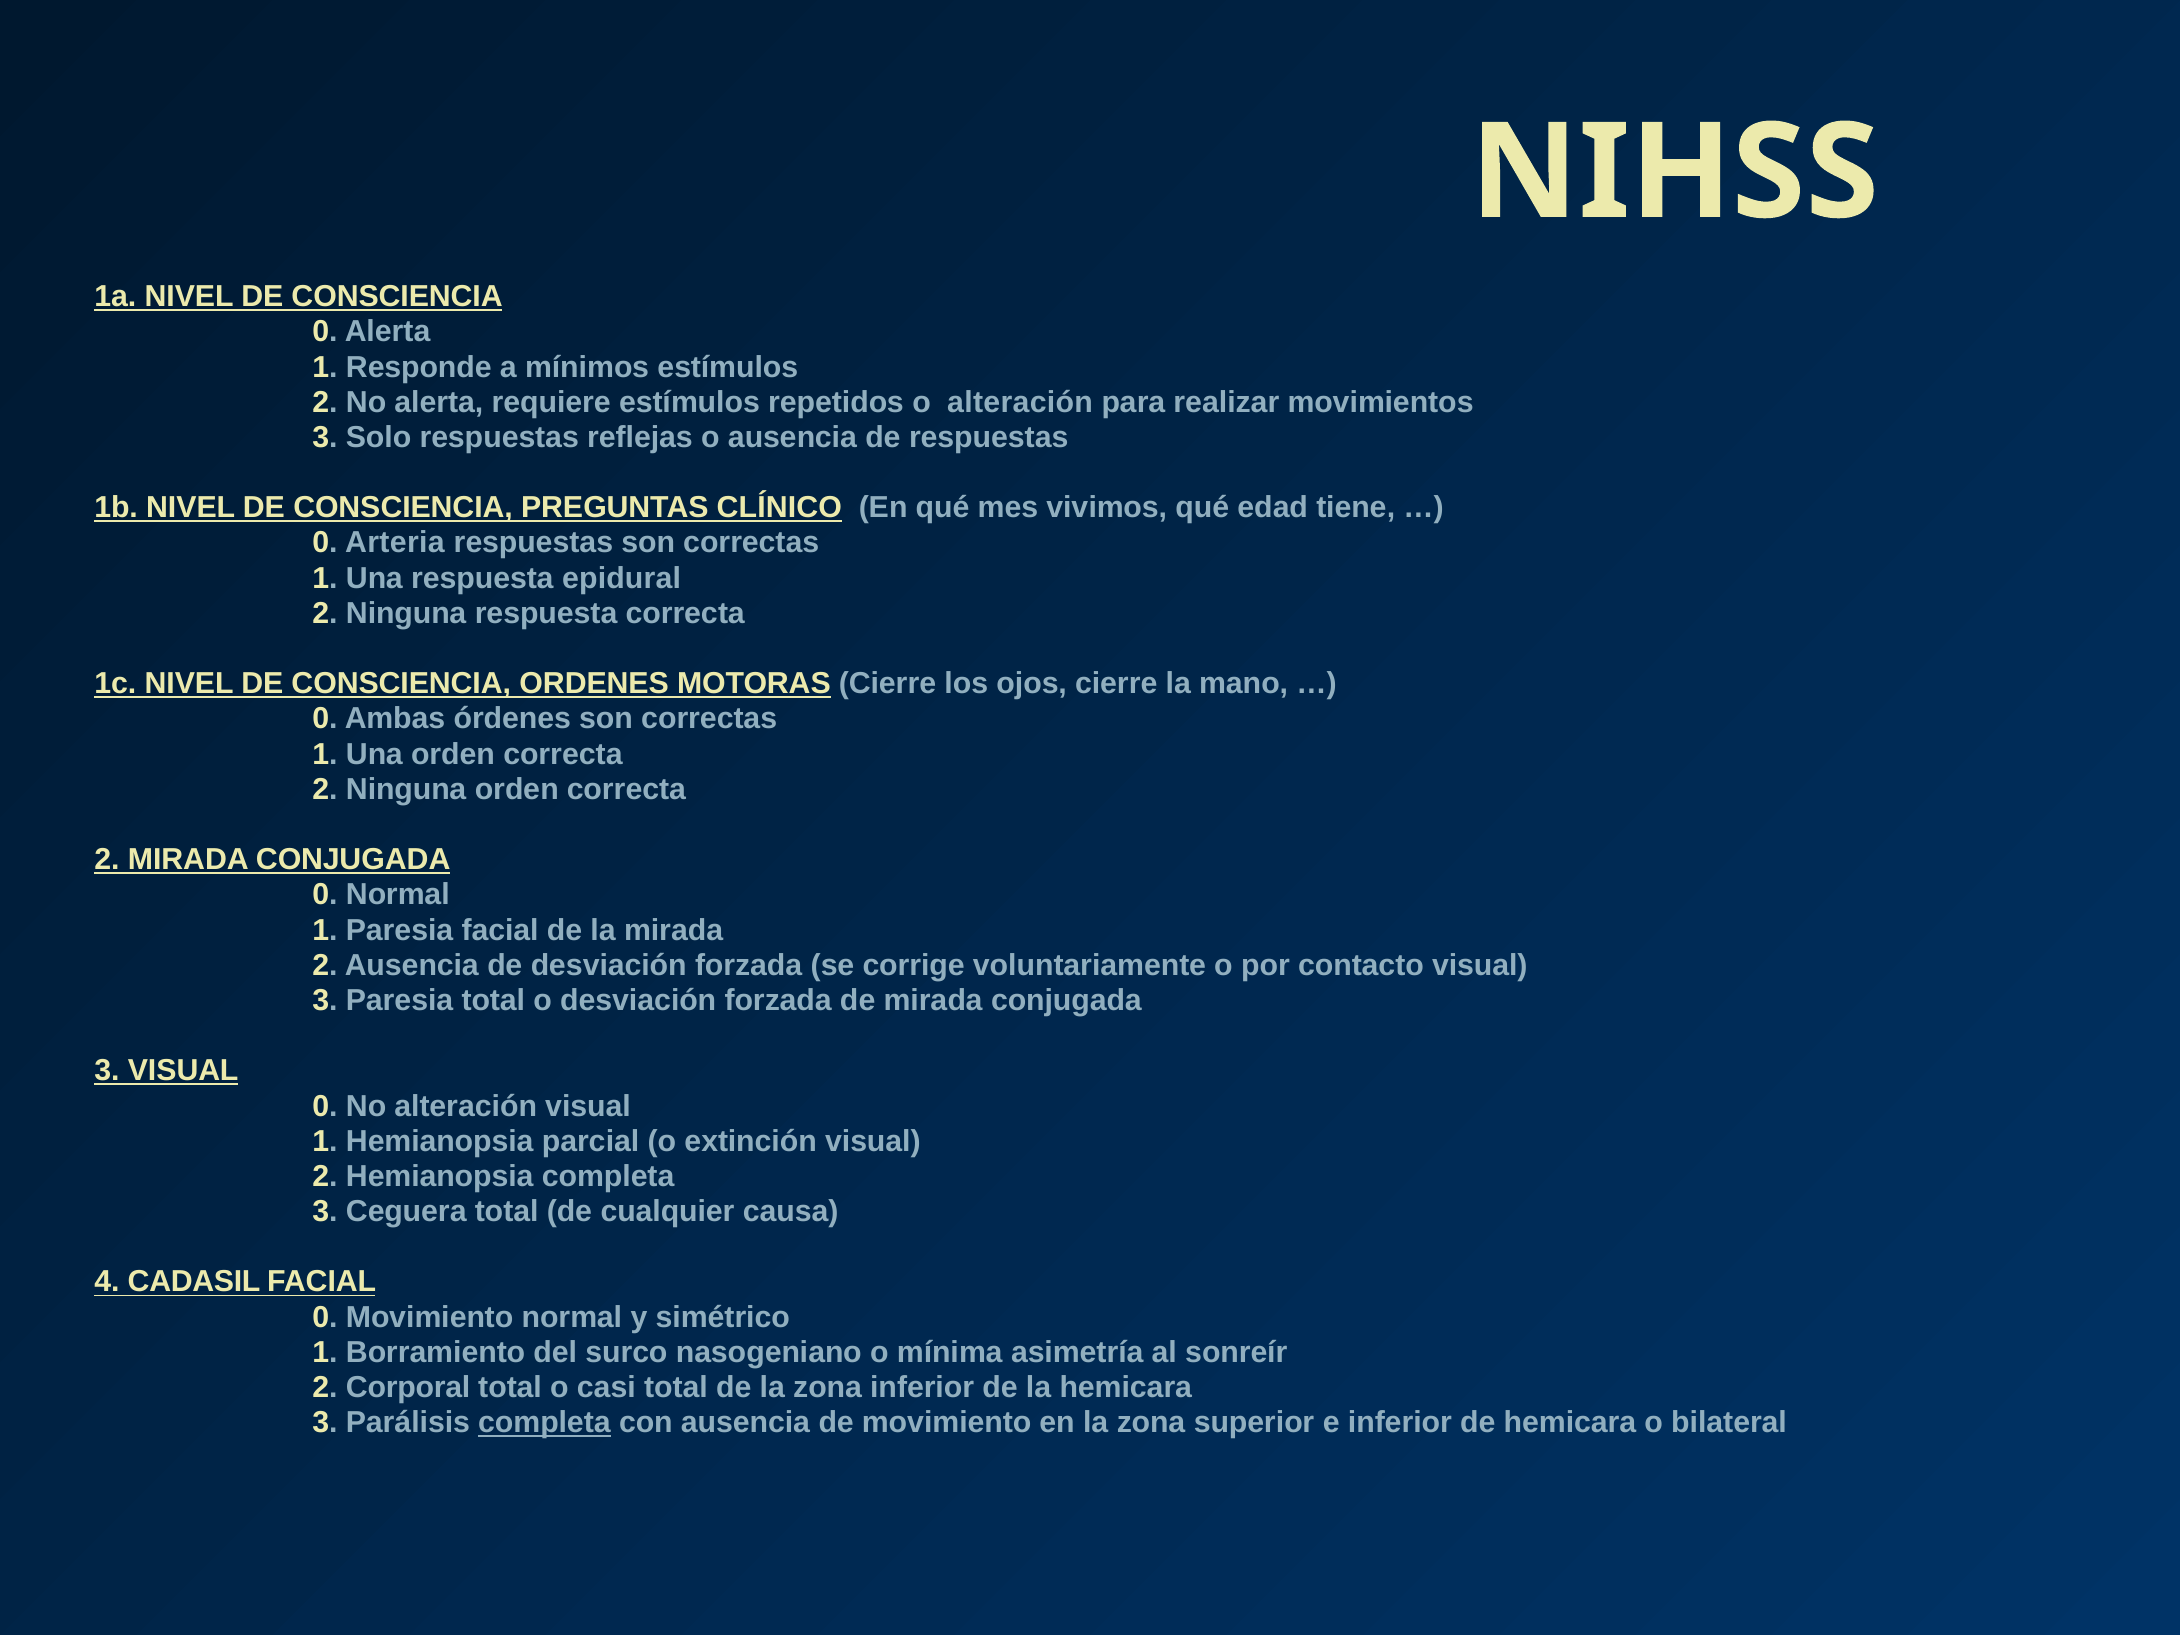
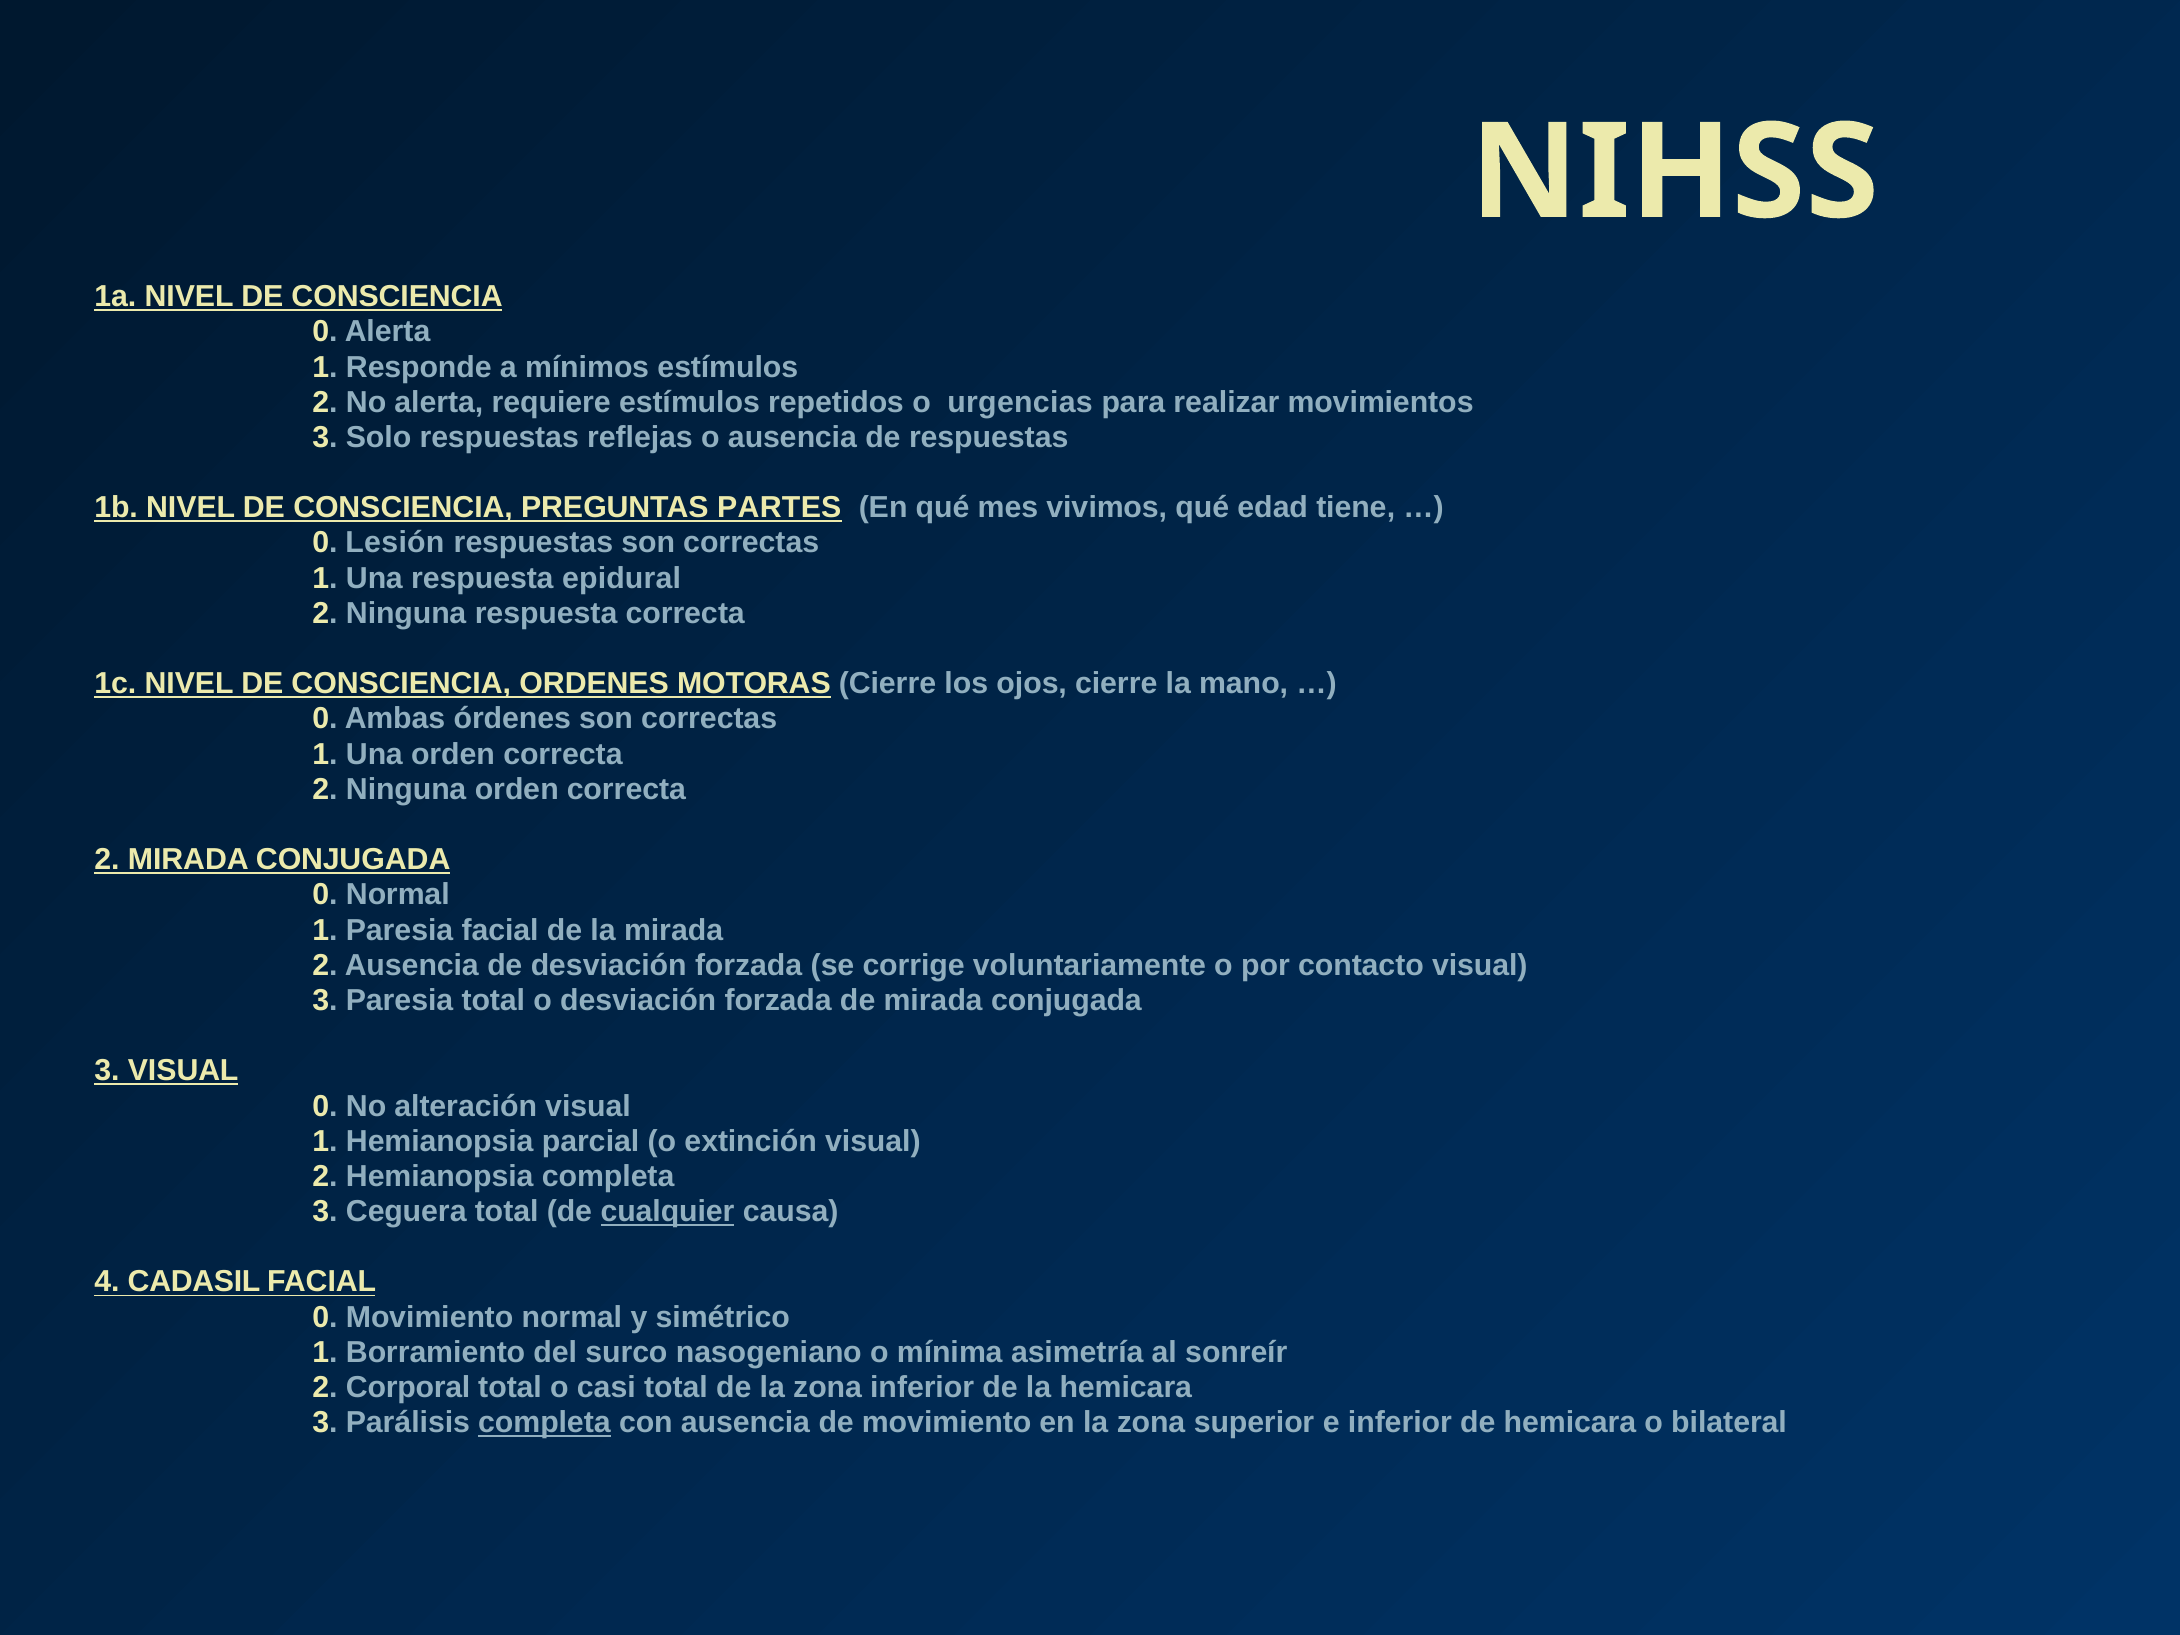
o alteración: alteración -> urgencias (1020, 402)
CLÍNICO: CLÍNICO -> PARTES (779, 508)
Arteria: Arteria -> Lesión (395, 543)
cualquier underline: none -> present (668, 1212)
